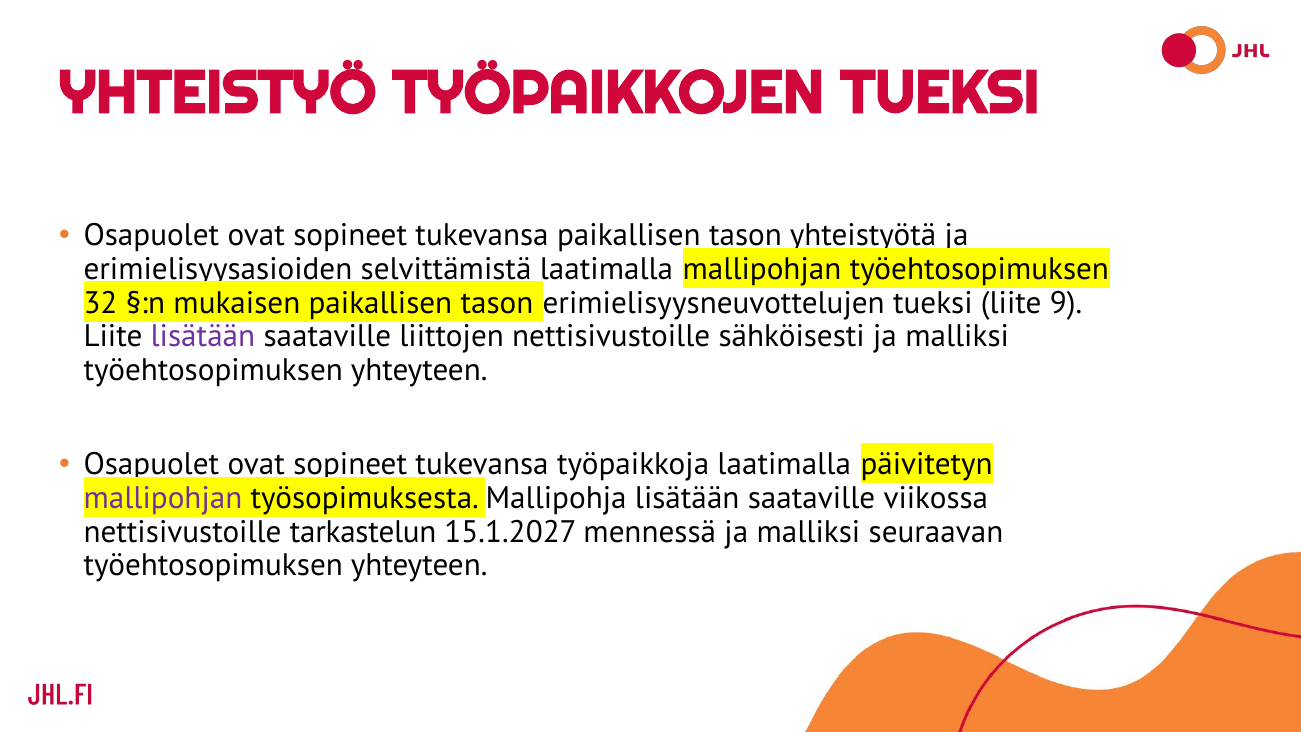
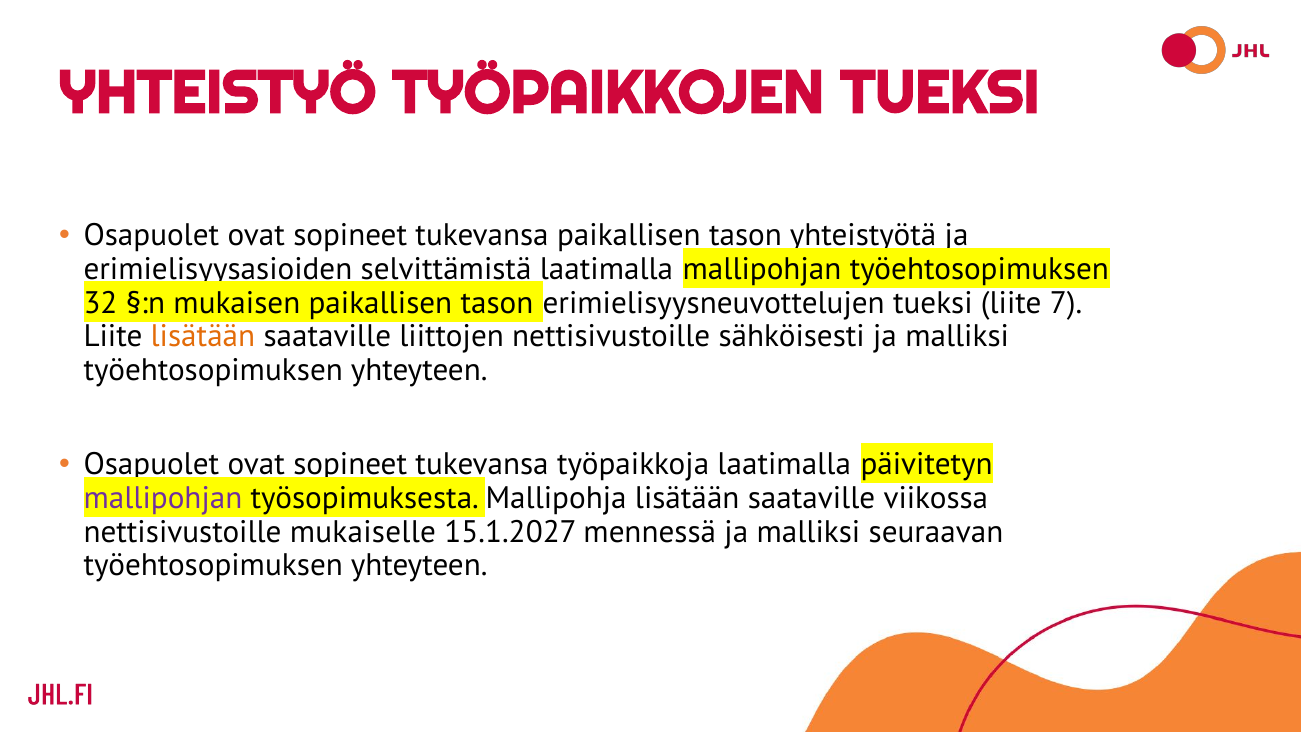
9: 9 -> 7 (1066, 303)
lisätään colour: purple -> orange (203, 336)
tarkastelun: tarkastelun -> mukaiselle (363, 532)
